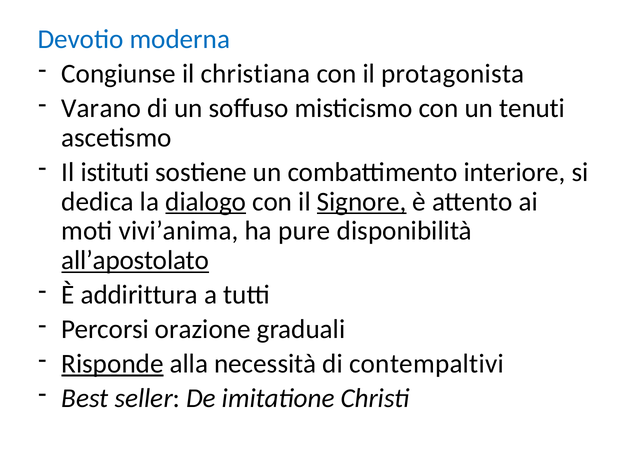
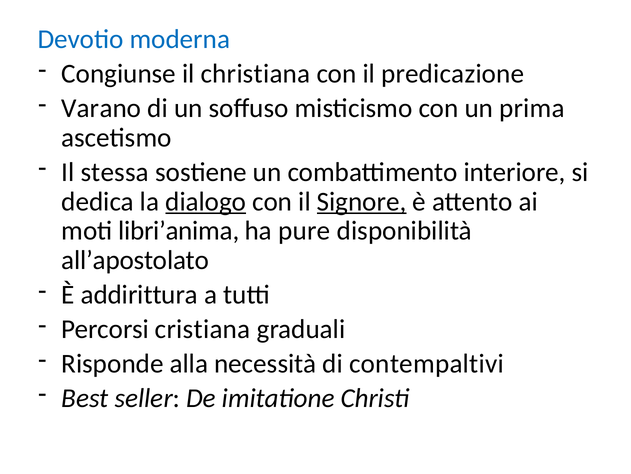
protagonista: protagonista -> predicazione (453, 74)
tenuti: tenuti -> prima (532, 108)
istituti: istituti -> stessa (115, 172)
vivi’anima: vivi’anima -> libri’anima (179, 231)
all’apostolato underline: present -> none (135, 260)
orazione: orazione -> cristiana (203, 329)
Risponde underline: present -> none (112, 363)
